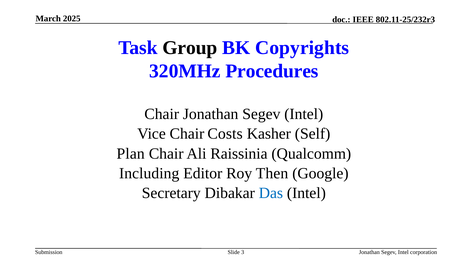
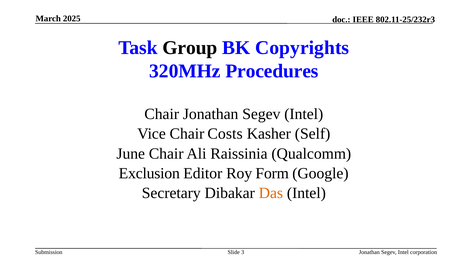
Plan: Plan -> June (131, 154)
Including: Including -> Exclusion (149, 173)
Then: Then -> Form (272, 173)
Das colour: blue -> orange (271, 193)
